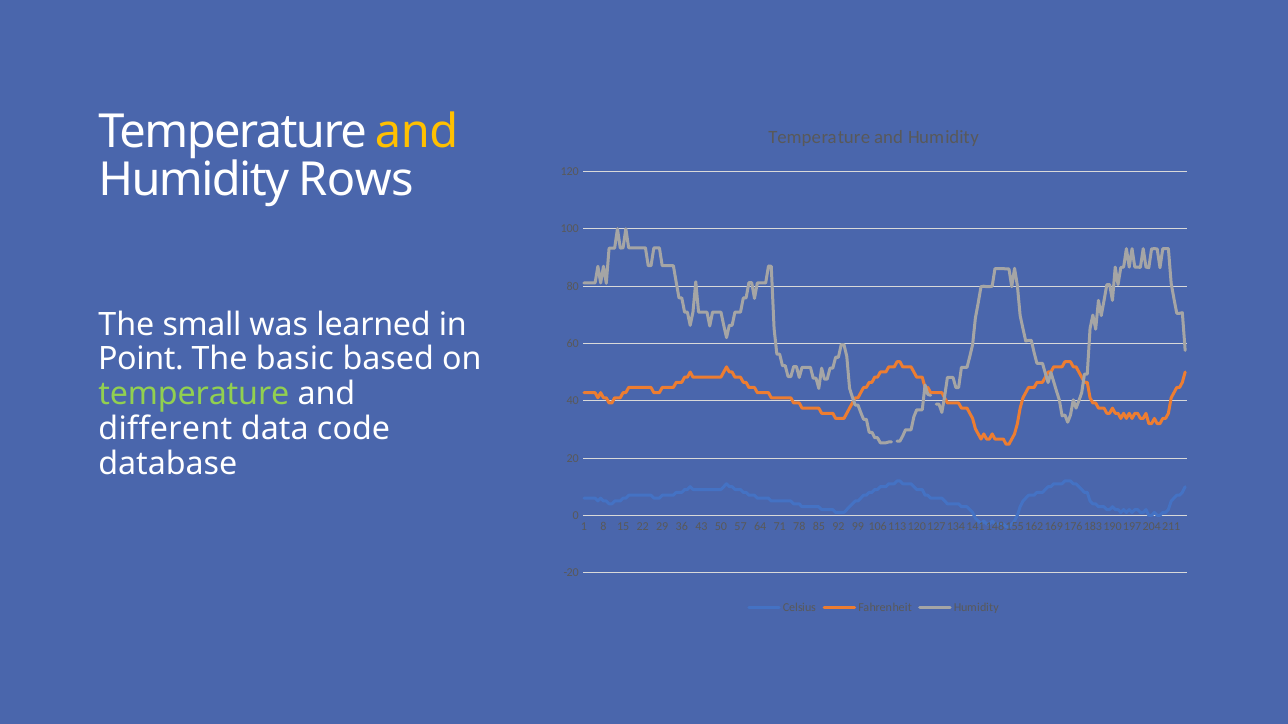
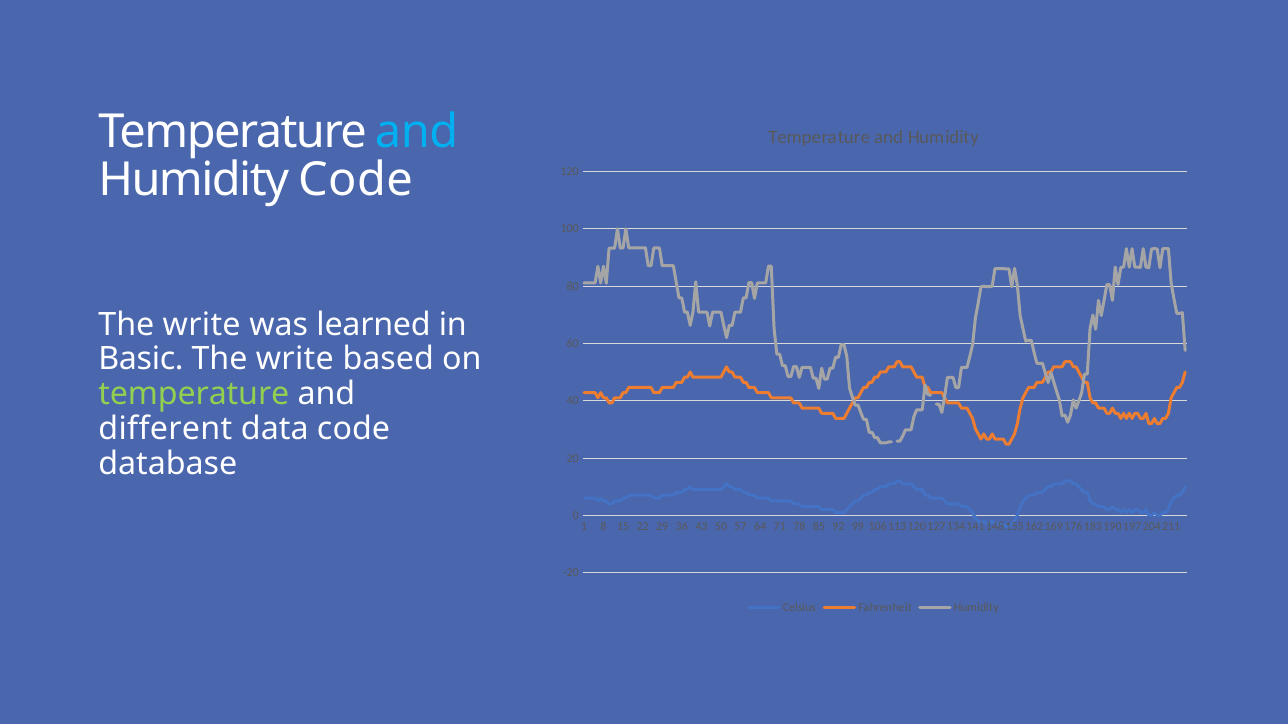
and colour: yellow -> light blue (417, 132)
Humidity Rows: Rows -> Code (355, 180)
small: small -> write (202, 325)
Point: Point -> Basic (141, 360)
basic: basic -> write (295, 360)
